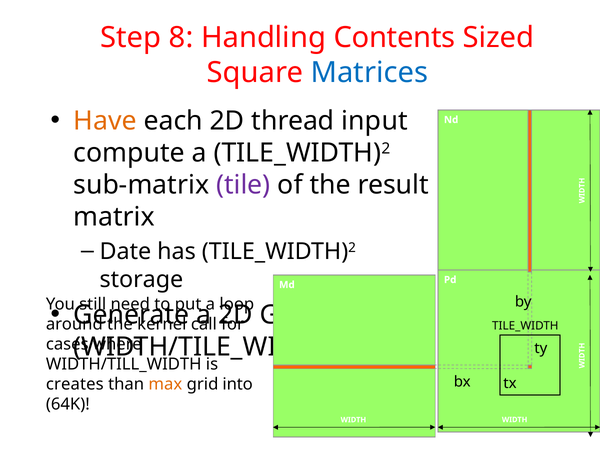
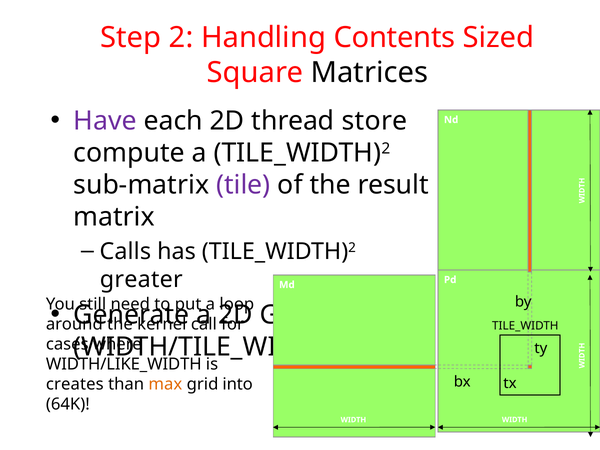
8: 8 -> 2 (181, 38)
Matrices colour: blue -> black (369, 73)
Have colour: orange -> purple (105, 121)
input: input -> store (375, 121)
Date: Date -> Calls (125, 251)
storage: storage -> greater (141, 279)
WIDTH/TILL_WIDTH: WIDTH/TILL_WIDTH -> WIDTH/LIKE_WIDTH (124, 364)
